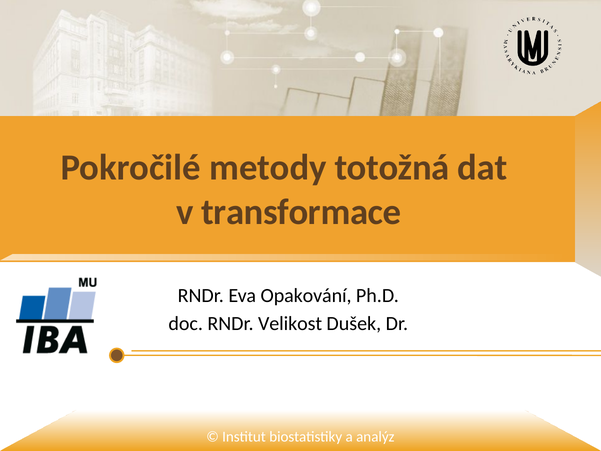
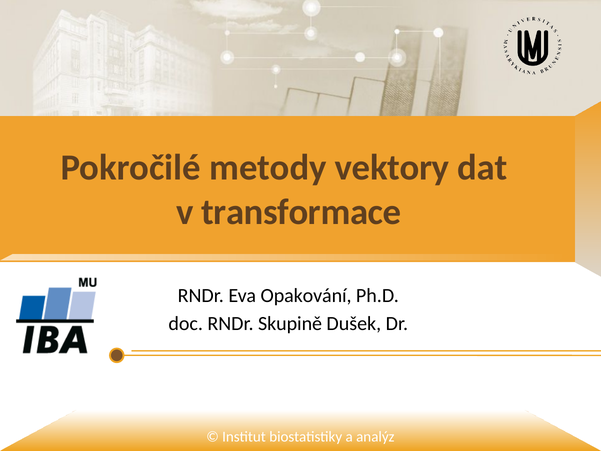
totožná: totožná -> vektory (392, 168)
Velikost: Velikost -> Skupině (290, 324)
